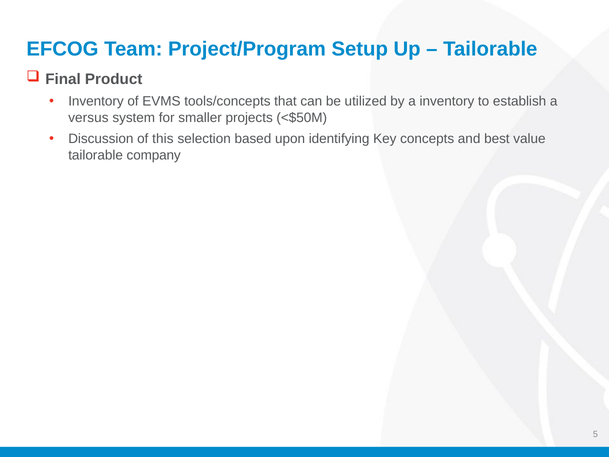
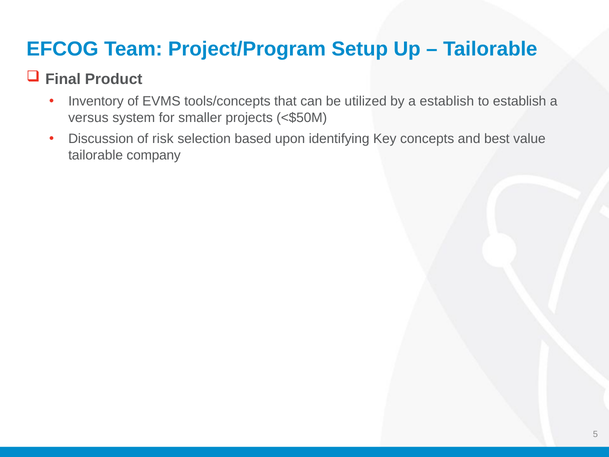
a inventory: inventory -> establish (447, 101)
this: this -> risk (163, 139)
